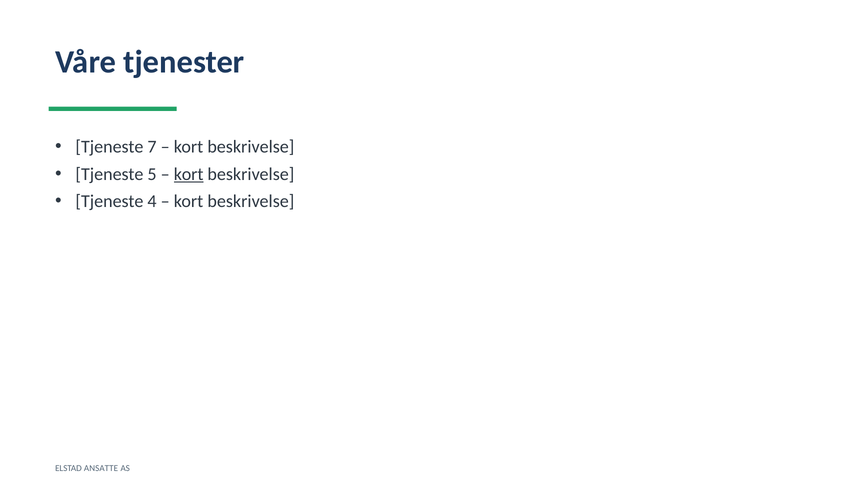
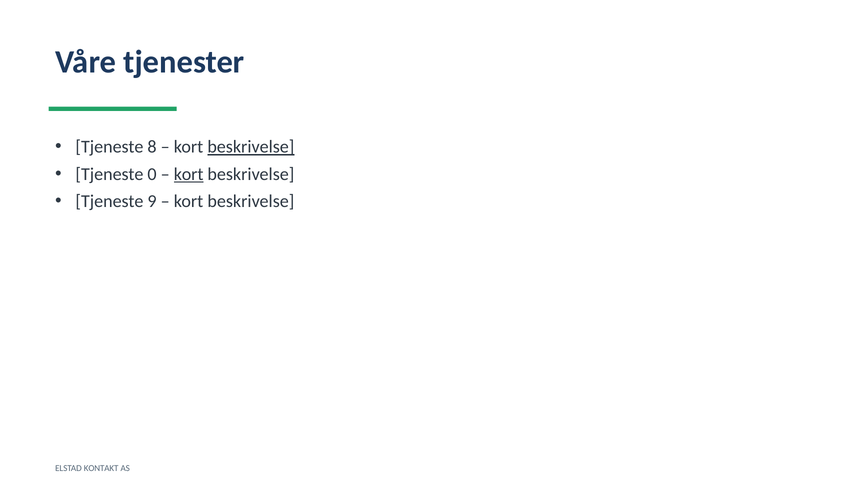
7: 7 -> 8 (152, 147)
beskrivelse underline: none -> present (251, 147)
5: 5 -> 0 (152, 174)
4: 4 -> 9 (152, 201)
ANSATTE: ANSATTE -> KONTAKT (101, 468)
